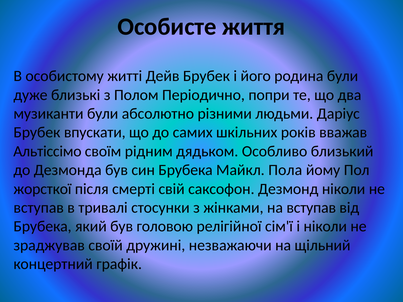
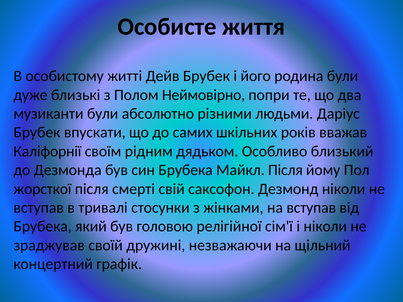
Періодично: Періодично -> Неймовірно (204, 95)
Альтіссімо: Альтіссімо -> Каліфорнії (47, 151)
Майкл Пола: Пола -> Після (285, 170)
